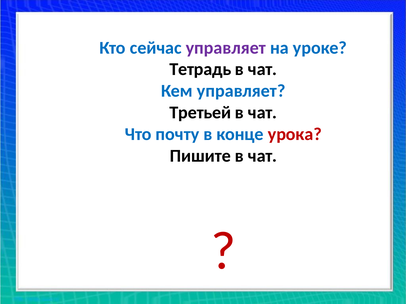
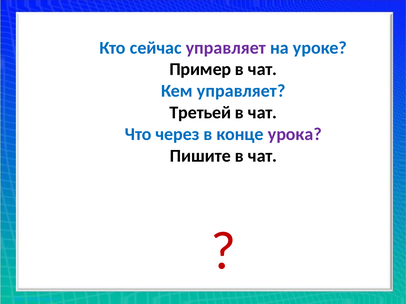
Тетрадь: Тетрадь -> Пример (200, 69)
почту: почту -> через (178, 134)
урока colour: red -> purple (295, 134)
